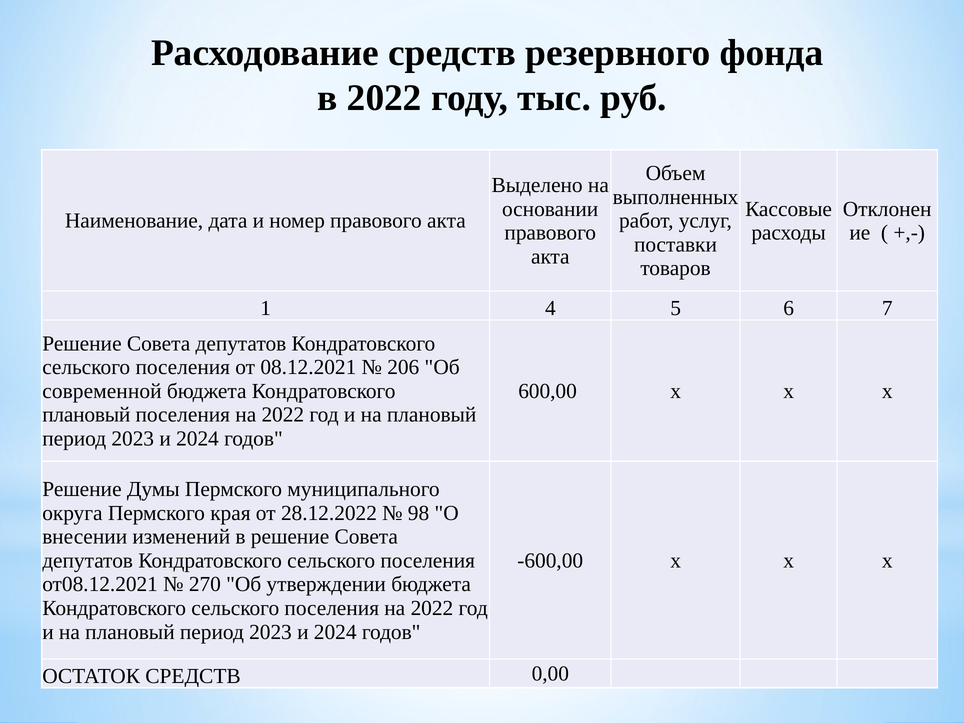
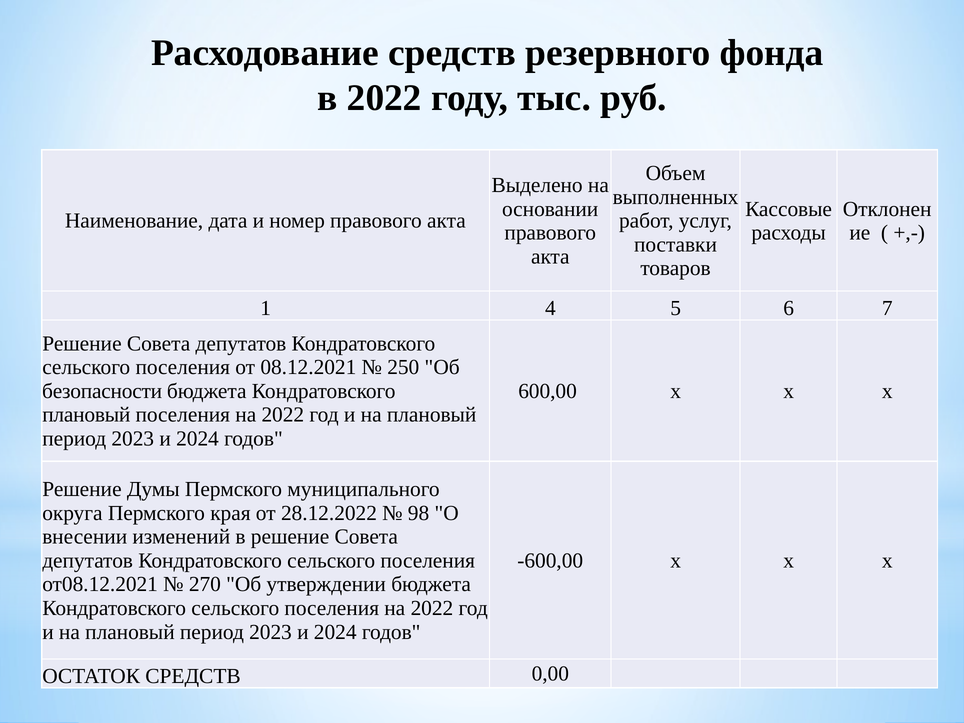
206: 206 -> 250 (403, 367)
современной: современной -> безопасности (102, 391)
